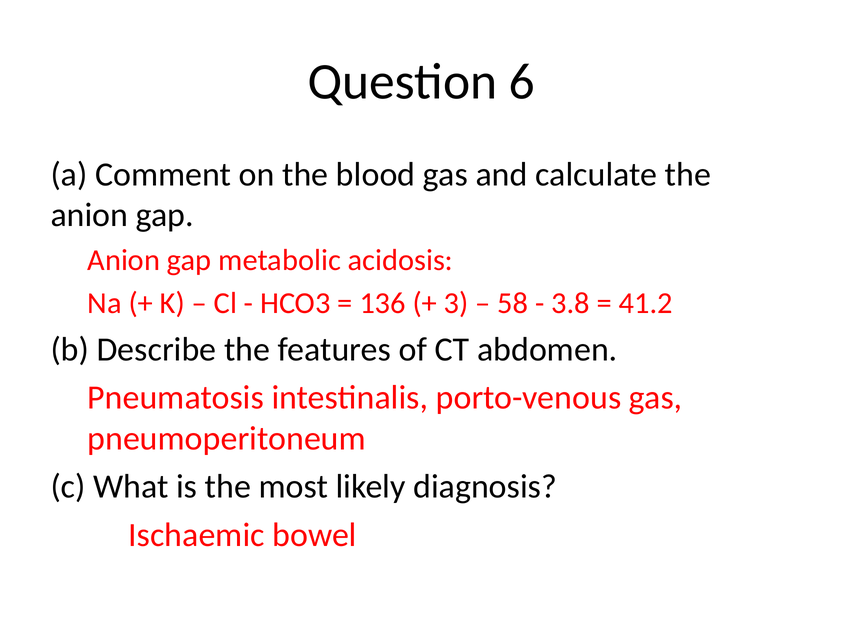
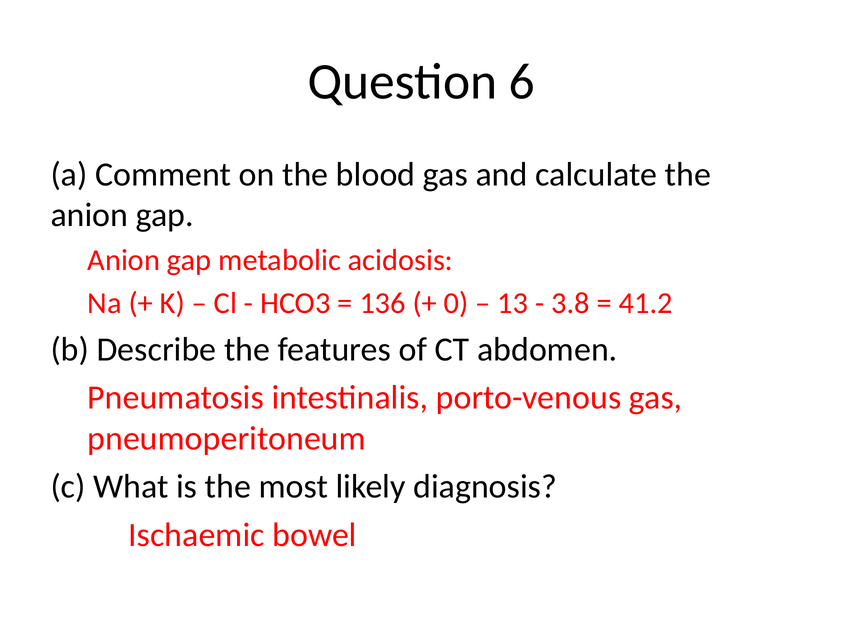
3: 3 -> 0 (456, 303)
58: 58 -> 13 (513, 303)
